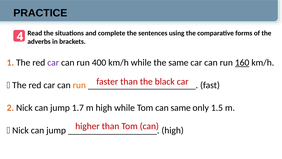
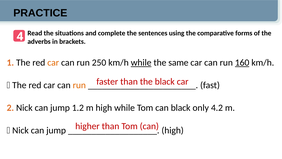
car colour: purple -> orange (53, 62)
400: 400 -> 250 (99, 62)
while underline: none -> present (141, 62)
1.7: 1.7 -> 1.2 (78, 108)
can same: same -> black (181, 108)
1.5: 1.5 -> 4.2 (217, 108)
